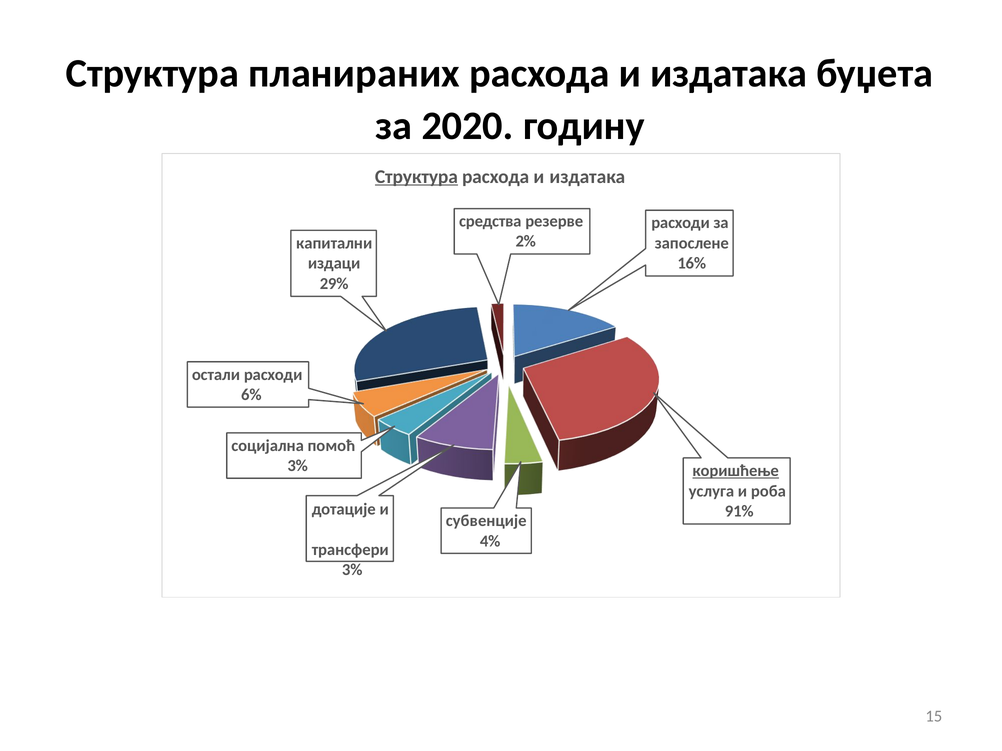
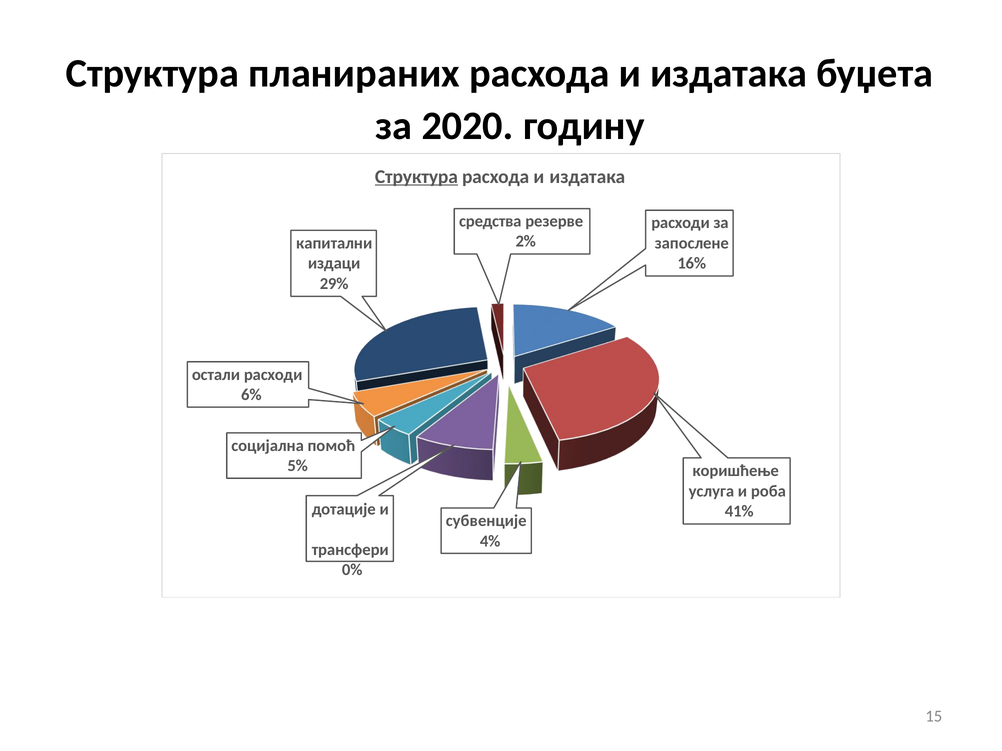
3%: 3% -> 5% (298, 466)
коришћење underline: present -> none (736, 471)
91%: 91% -> 41% (739, 512)
3%: 3% -> 0% (352, 570)
